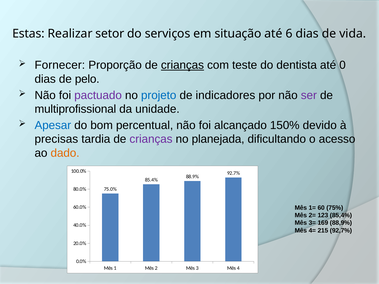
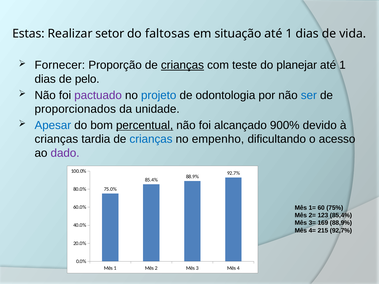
serviços: serviços -> faltosas (168, 34)
6: 6 -> 1 (289, 34)
dentista: dentista -> planejar (297, 65)
0: 0 -> 1 (343, 65)
indicadores: indicadores -> odontologia (225, 95)
ser colour: purple -> blue (309, 95)
multiprofissional: multiprofissional -> proporcionados (75, 109)
percentual underline: none -> present (145, 125)
150%: 150% -> 900% (285, 125)
precisas: precisas -> crianças (56, 139)
crianças colour: purple -> blue (151, 139)
planejada: planejada -> empenho (218, 139)
dado colour: orange -> purple (65, 153)
